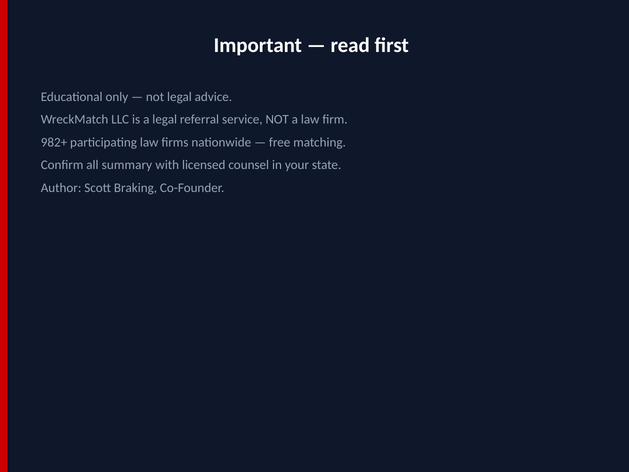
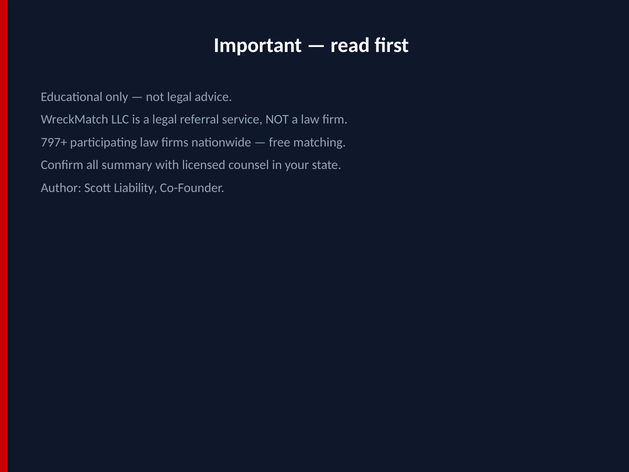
982+: 982+ -> 797+ (54, 142)
Braking: Braking -> Liability (136, 188)
